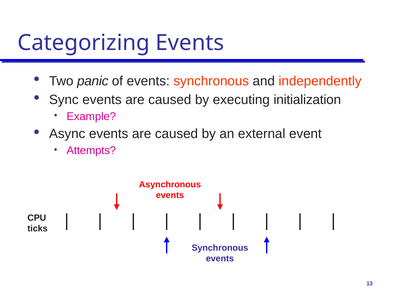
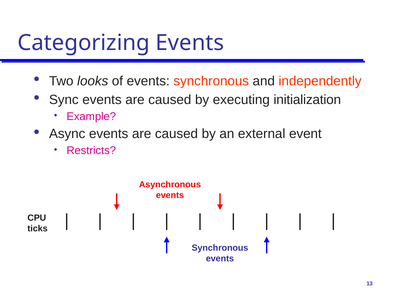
panic: panic -> looks (93, 81)
Attempts: Attempts -> Restricts (91, 151)
